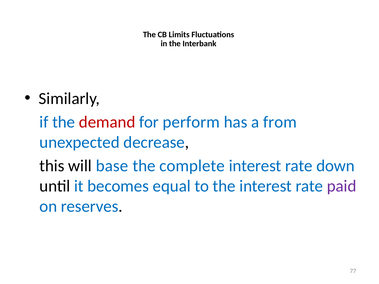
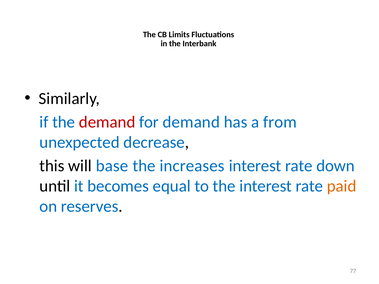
for perform: perform -> demand (191, 122)
complete: complete -> increases (192, 166)
paid colour: purple -> orange (342, 186)
